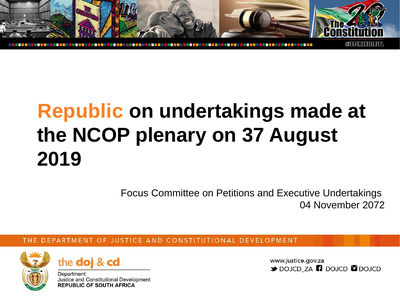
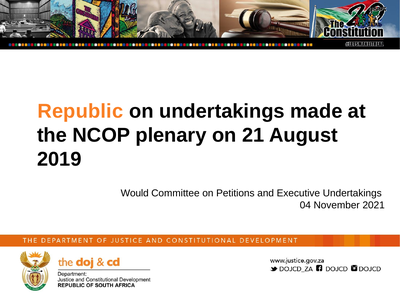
37: 37 -> 21 (253, 135)
Focus: Focus -> Would (135, 193)
2072: 2072 -> 2021 (374, 205)
